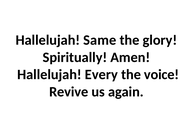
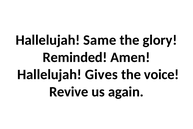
Spiritually: Spiritually -> Reminded (75, 57)
Every: Every -> Gives (101, 74)
